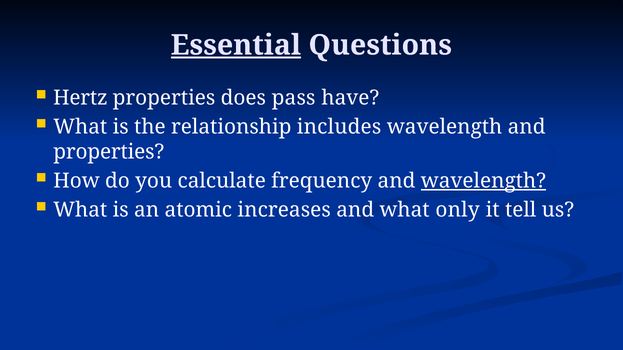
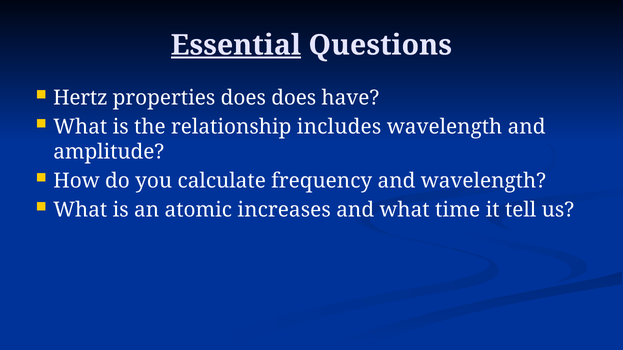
does pass: pass -> does (294, 98)
properties: properties -> amplitude (109, 152)
wavelength underline: present -> none (483, 181)
only: only -> time (458, 210)
